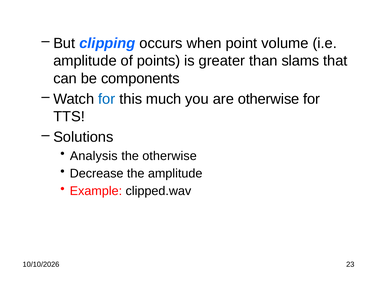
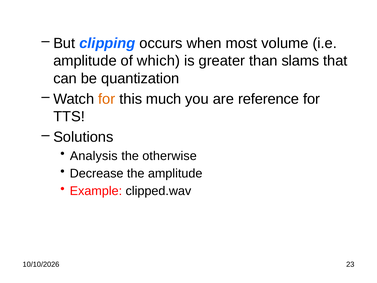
point: point -> most (241, 43)
points: points -> which (158, 61)
components: components -> quantization (140, 78)
for colour: blue -> orange (107, 99)
are otherwise: otherwise -> reference (269, 99)
